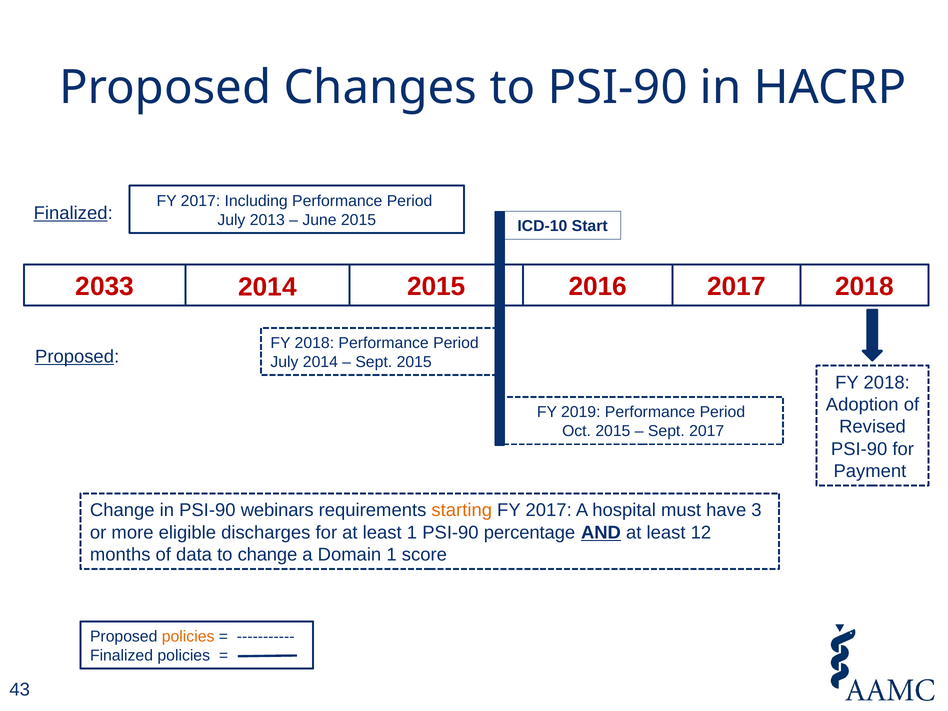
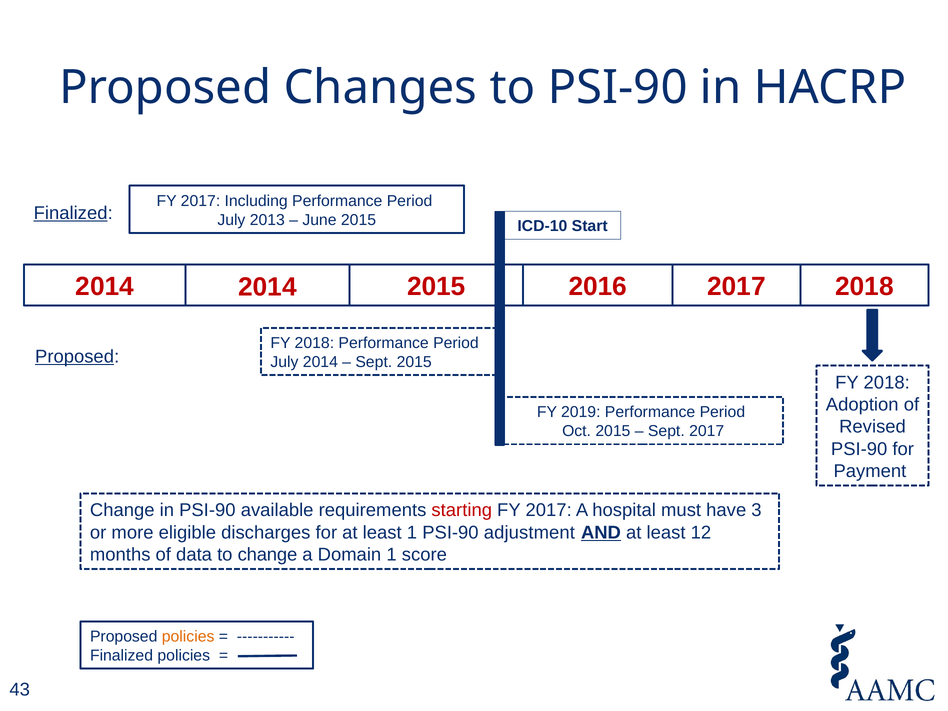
2033: 2033 -> 2014 (105, 287)
webinars: webinars -> available (277, 510)
starting colour: orange -> red (462, 510)
percentage: percentage -> adjustment (529, 532)
